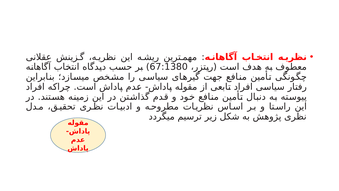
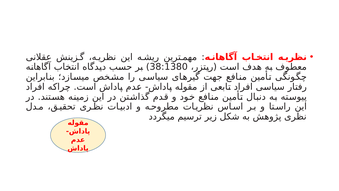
67:1380: 67:1380 -> 38:1380 (169, 67)
